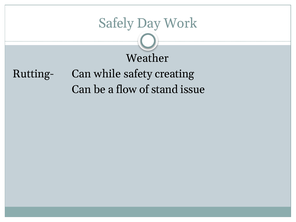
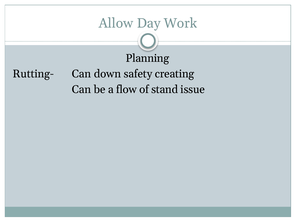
Safely: Safely -> Allow (116, 23)
Weather: Weather -> Planning (147, 58)
while: while -> down (107, 74)
